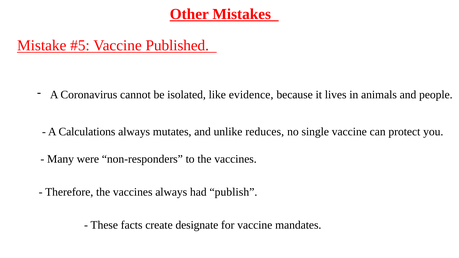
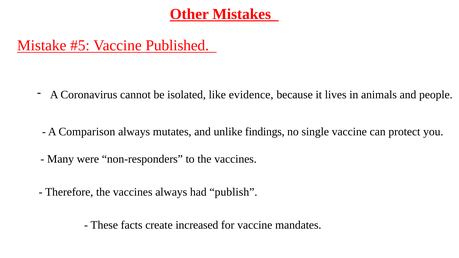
Calculations: Calculations -> Comparison (87, 132)
reduces: reduces -> findings (265, 132)
designate: designate -> increased (197, 225)
